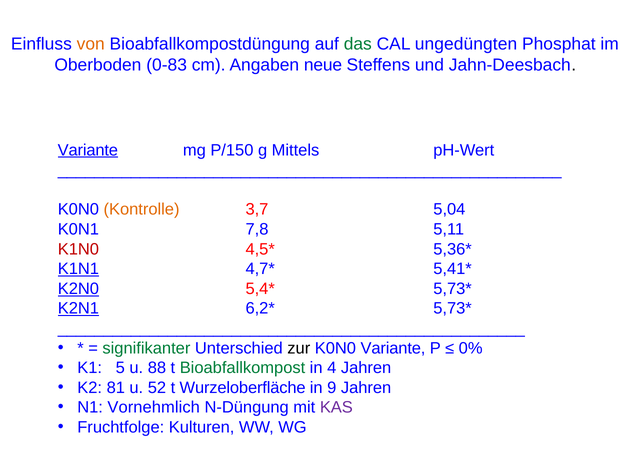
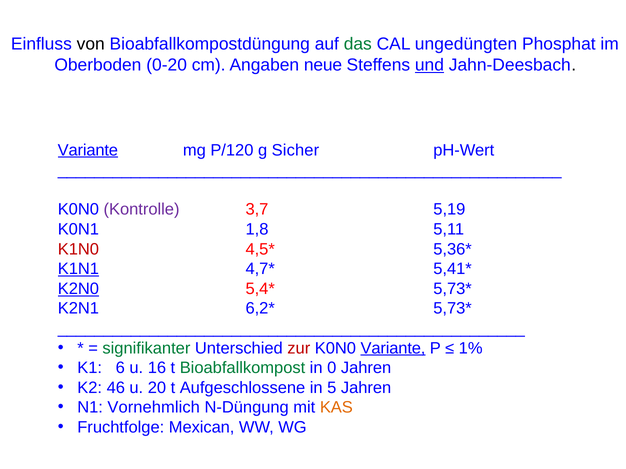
von colour: orange -> black (91, 44)
0-83: 0-83 -> 0-20 (167, 65)
und underline: none -> present (429, 65)
P/150: P/150 -> P/120 (232, 150)
Mittels: Mittels -> Sicher (295, 150)
Kontrolle colour: orange -> purple (142, 210)
5,04: 5,04 -> 5,19 (449, 210)
7,8: 7,8 -> 1,8 (257, 230)
K2N1 underline: present -> none (78, 309)
zur colour: black -> red (299, 348)
Variante underline: none -> present (393, 348)
0%: 0% -> 1% (471, 348)
5: 5 -> 6 (120, 368)
88: 88 -> 16 (157, 368)
4: 4 -> 0 (332, 368)
81: 81 -> 46 (116, 388)
52: 52 -> 20 (157, 388)
Wurzeloberfläche: Wurzeloberfläche -> Aufgeschlossene (243, 388)
9: 9 -> 5 (332, 388)
KAS colour: purple -> orange (336, 408)
Kulturen: Kulturen -> Mexican (202, 428)
